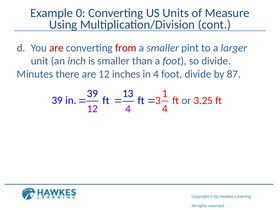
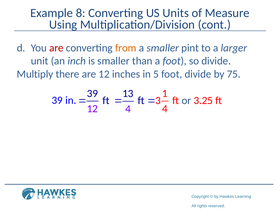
0: 0 -> 8 (81, 13)
from colour: red -> orange (126, 48)
Minutes: Minutes -> Multiply (35, 74)
in 4: 4 -> 5 (156, 74)
87: 87 -> 75 (234, 74)
